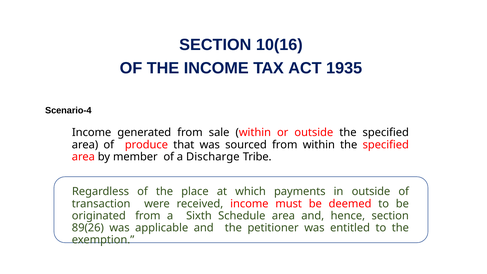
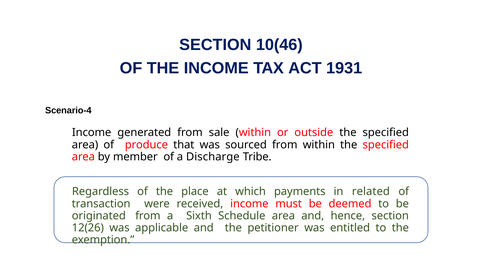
10(16: 10(16 -> 10(46 (279, 45)
1935: 1935 -> 1931 (344, 68)
in outside: outside -> related (371, 192)
89(26: 89(26 -> 12(26 (88, 228)
